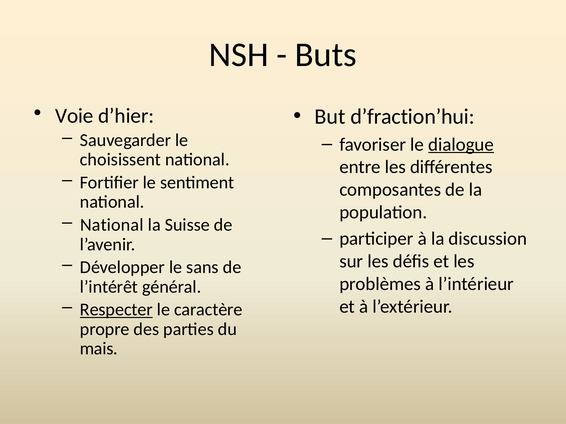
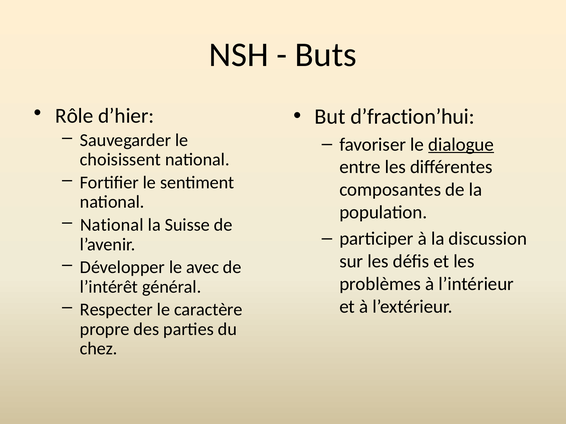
Voie: Voie -> Rôle (74, 116)
sans: sans -> avec (203, 268)
Respecter underline: present -> none (116, 310)
mais: mais -> chez (99, 349)
